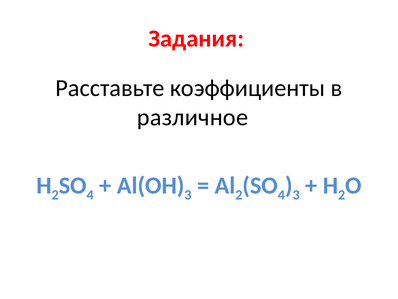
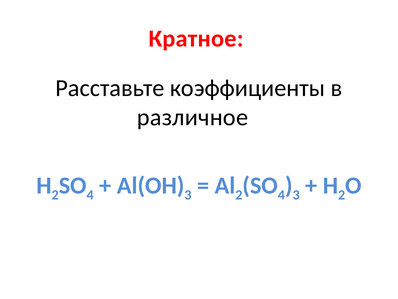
Задания: Задания -> Кратное (196, 39)
